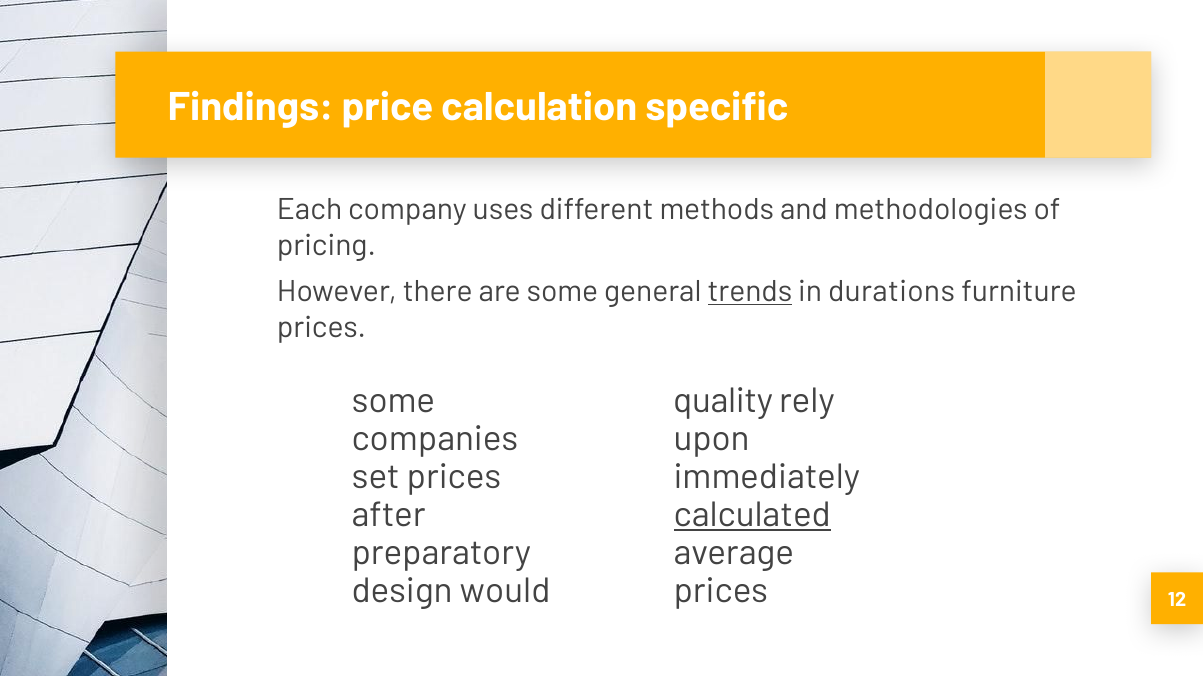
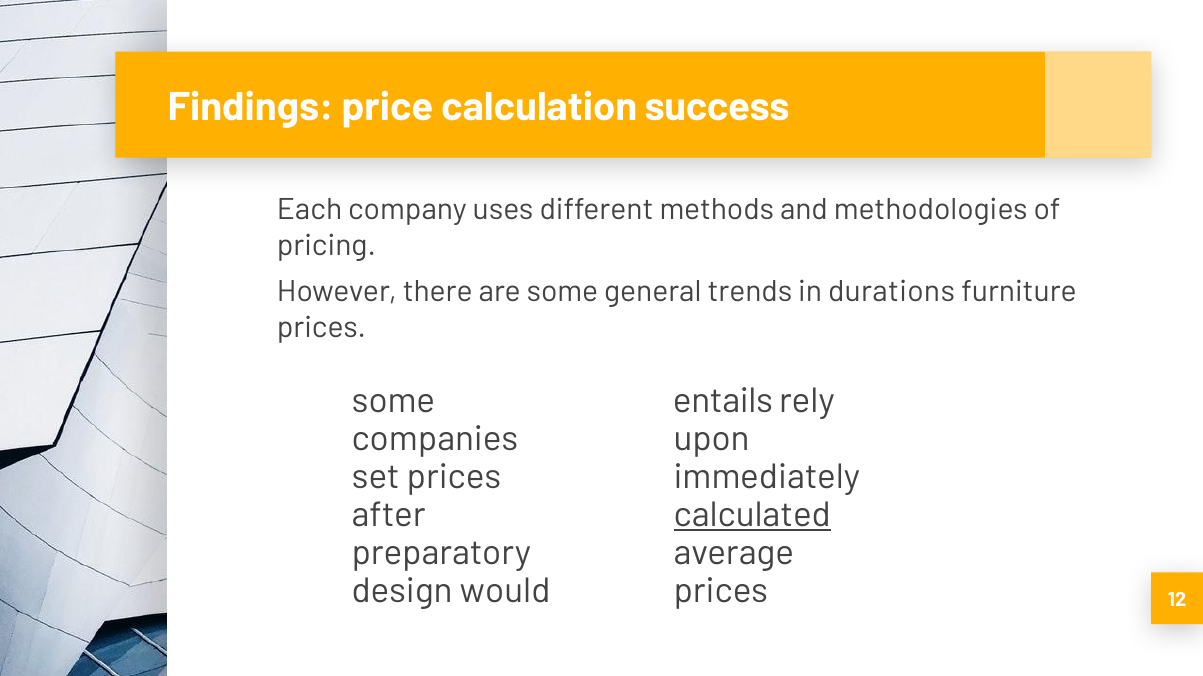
specific: specific -> success (717, 108)
trends underline: present -> none (750, 292)
quality: quality -> entails (723, 402)
